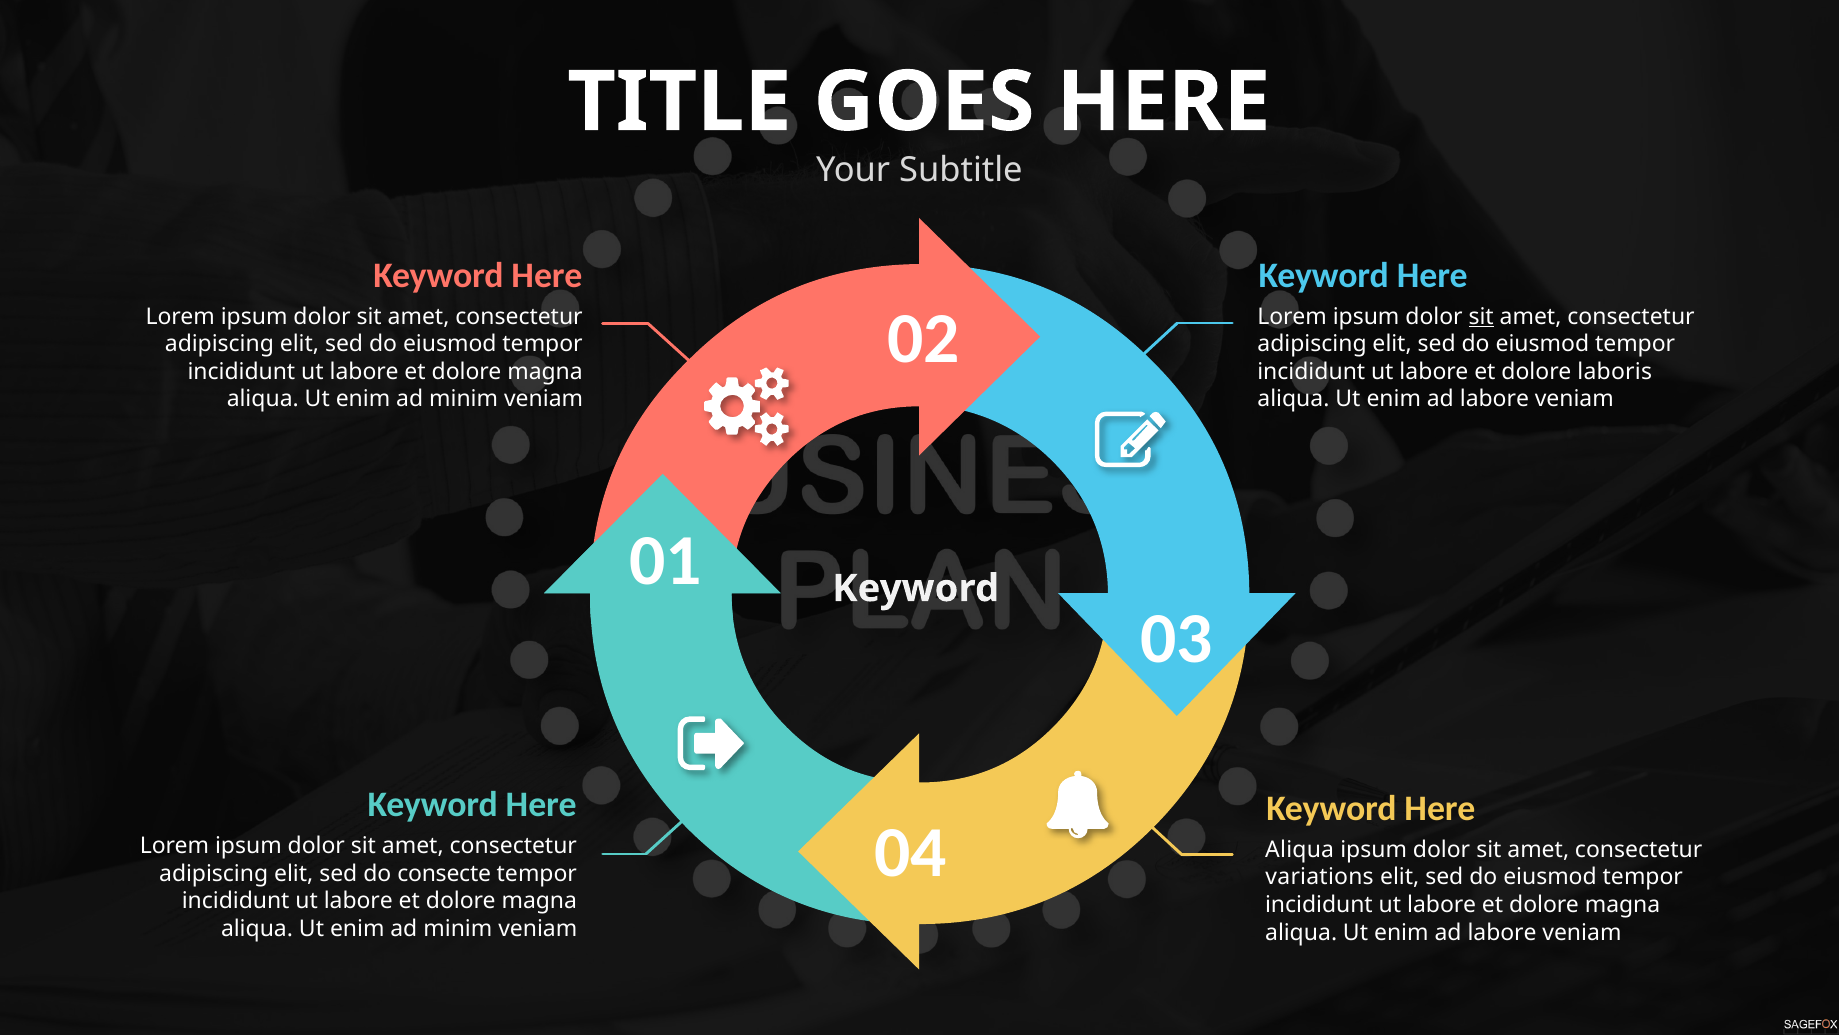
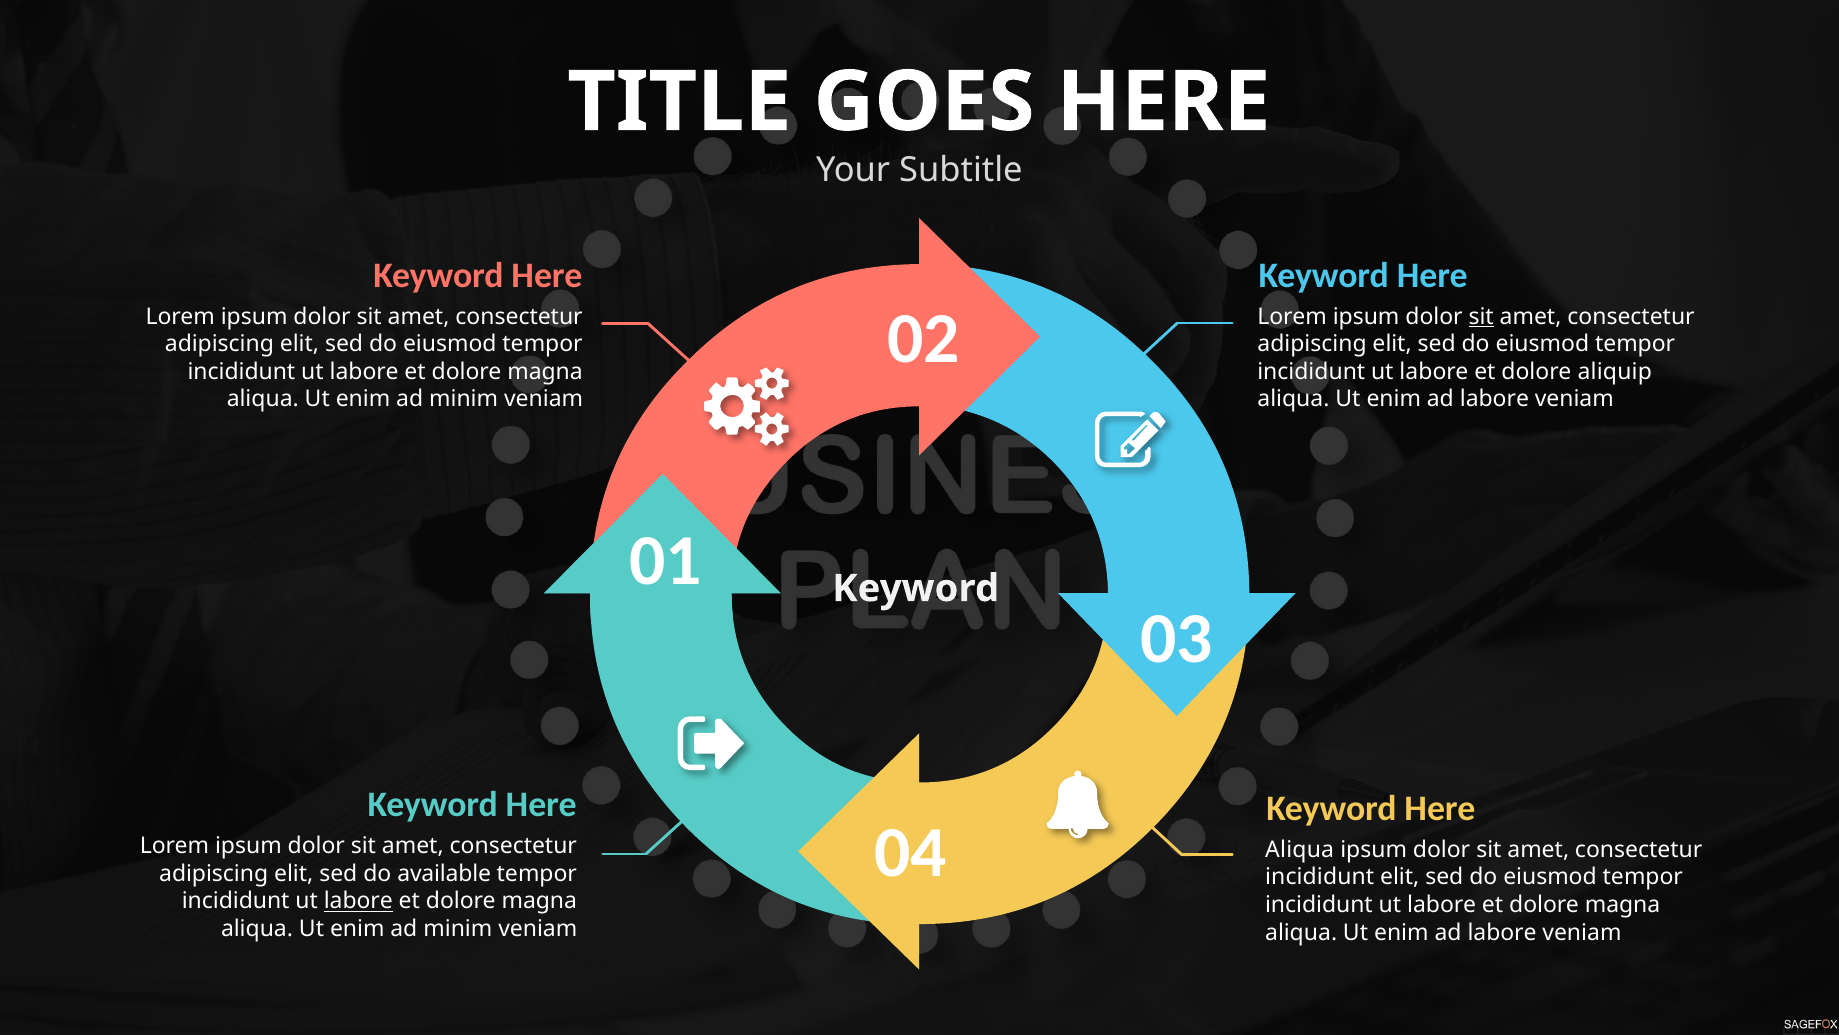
laboris: laboris -> aliquip (1615, 372)
consecte: consecte -> available (444, 873)
variations: variations -> incididunt (1320, 877)
labore underline: none -> present (358, 901)
